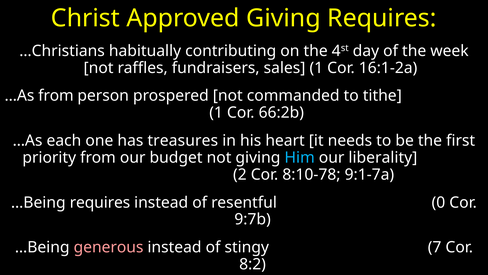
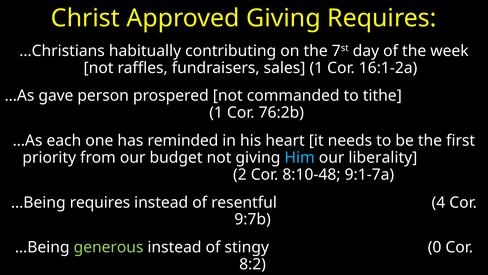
4: 4 -> 7 (336, 51)
…As from: from -> gave (56, 96)
66:2b: 66:2b -> 76:2b (281, 113)
treasures: treasures -> reminded (183, 140)
8:10-78: 8:10-78 -> 8:10-48 (311, 174)
0: 0 -> 4 (438, 202)
generous colour: pink -> light green (109, 247)
7: 7 -> 0 (435, 247)
